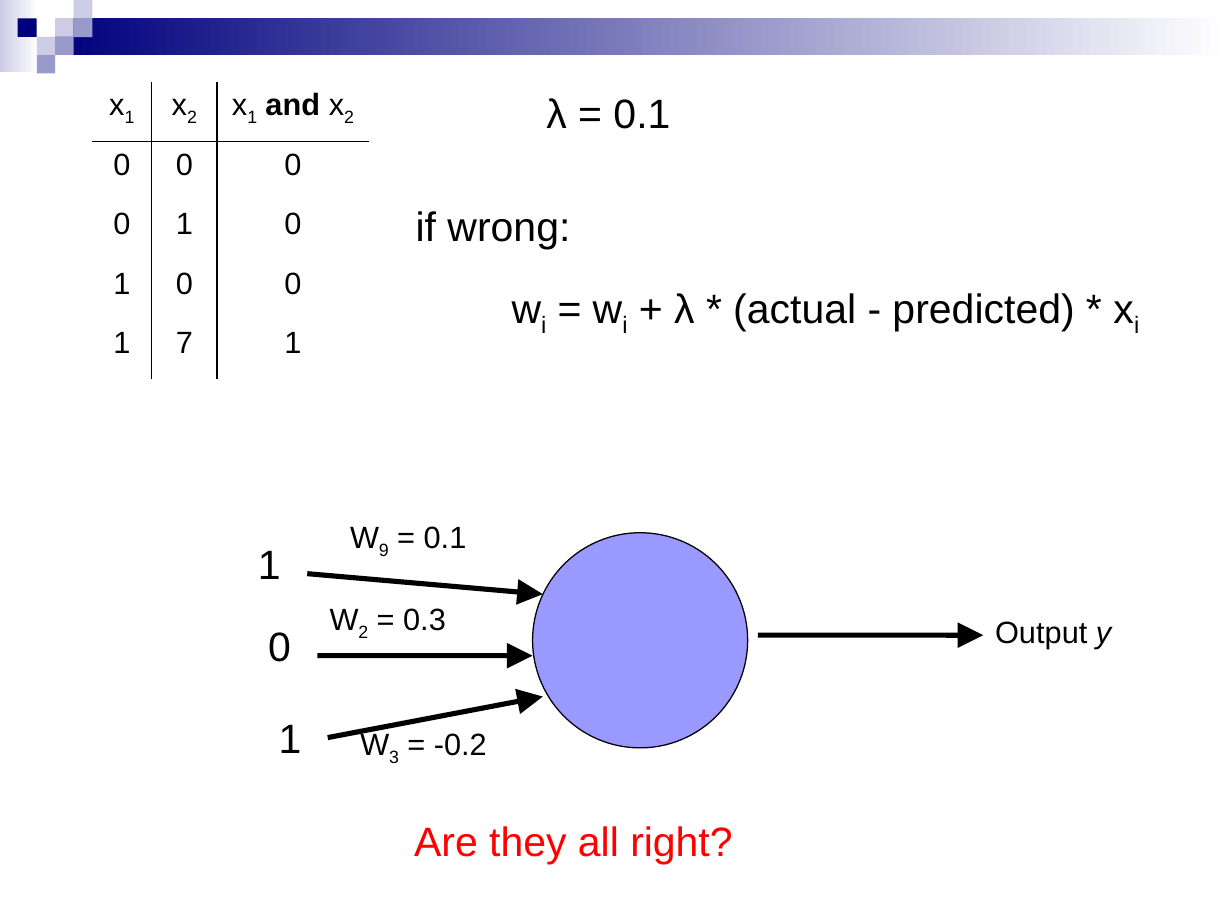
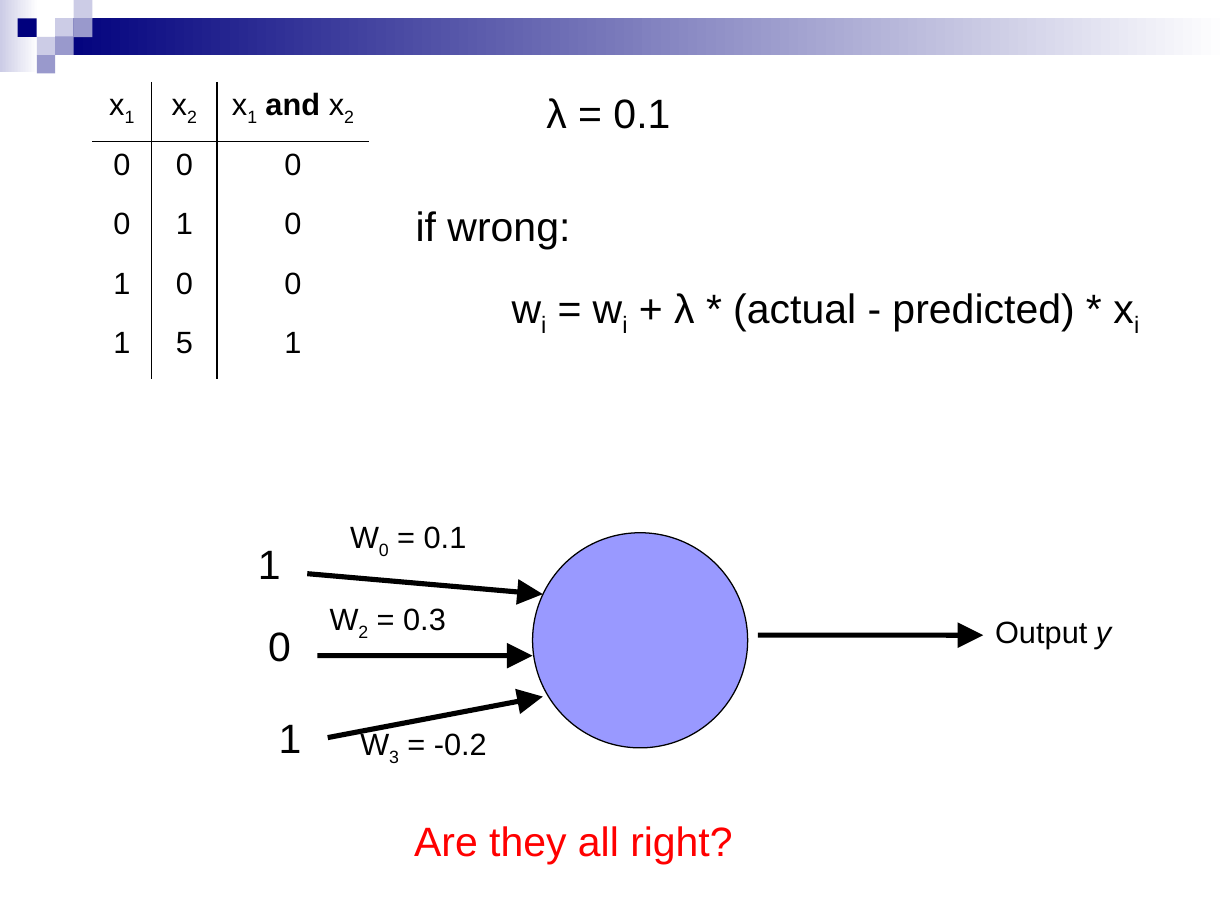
7: 7 -> 5 (184, 343)
9: 9 -> 0 (384, 551)
